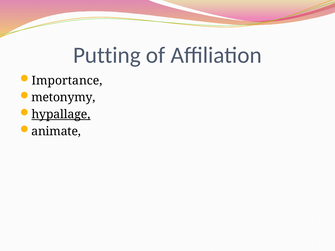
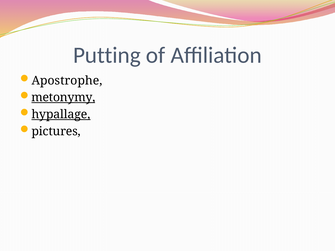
Importance: Importance -> Apostrophe (67, 81)
metonymy underline: none -> present (63, 98)
animate: animate -> pictures (56, 131)
